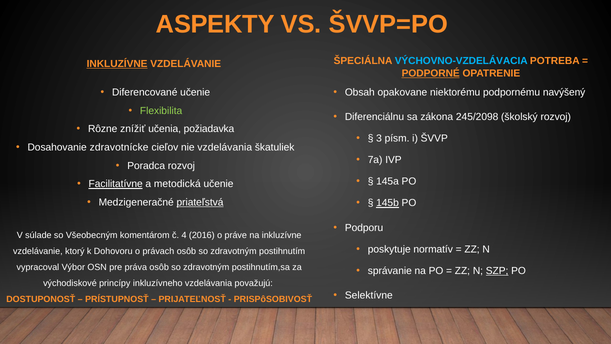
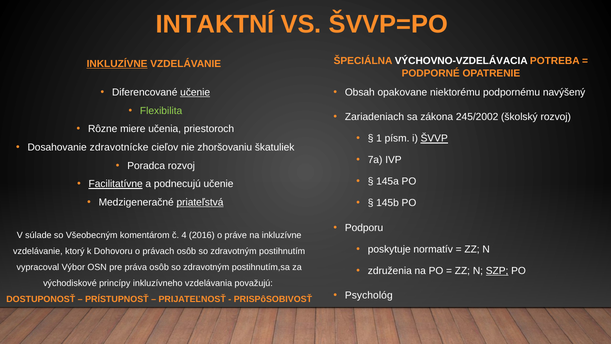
ASPEKTY: ASPEKTY -> INTAKTNÍ (215, 24)
VÝCHOVNO-VZDELÁVACIA colour: light blue -> white (461, 61)
PODPORNÉ underline: present -> none (431, 73)
učenie underline: none -> present (195, 92)
Diferenciálnu: Diferenciálnu -> Zariadeniach (374, 117)
245/2098: 245/2098 -> 245/2002 (477, 117)
znížiť: znížiť -> miere (133, 129)
požiadavka: požiadavka -> priestoroch (209, 129)
3: 3 -> 1 (379, 138)
ŠVVP underline: none -> present (434, 138)
nie vzdelávania: vzdelávania -> zhoršovaniu (225, 147)
metodická: metodická -> podnecujú (177, 184)
145b underline: present -> none (387, 203)
správanie: správanie -> združenia (390, 270)
Selektívne: Selektívne -> Psychológ (369, 295)
